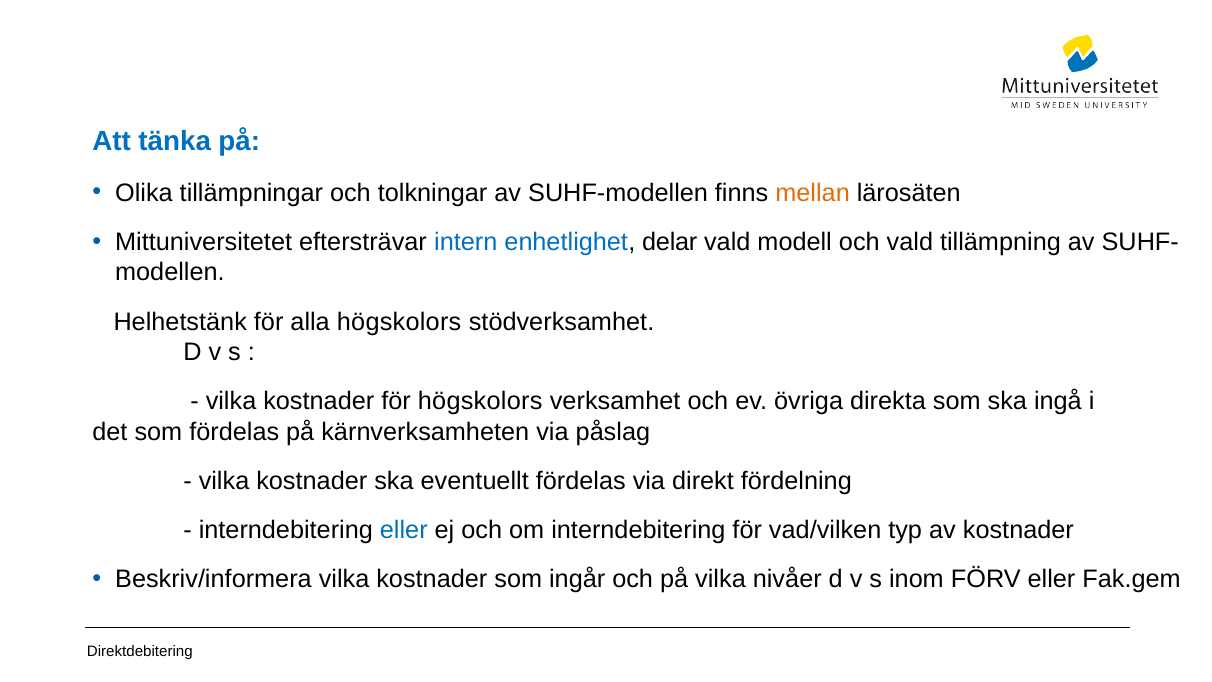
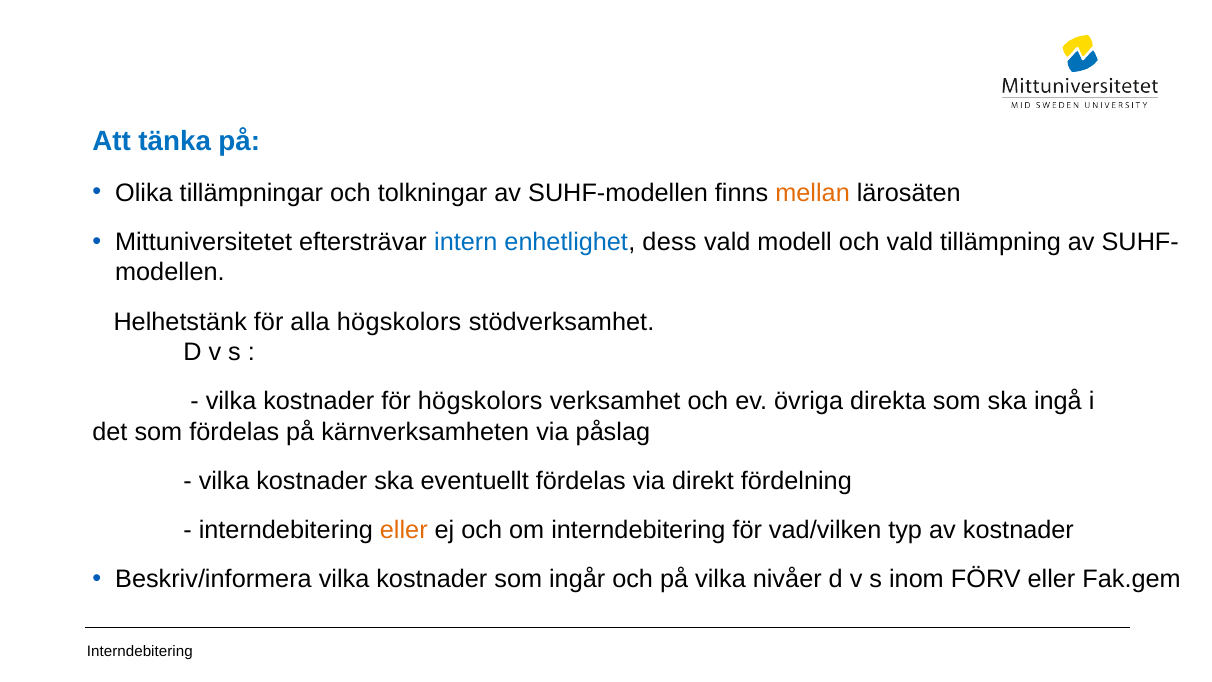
delar: delar -> dess (670, 242)
eller colour: blue -> orange (404, 530)
Direktdebitering: Direktdebitering -> Interndebitering (140, 651)
